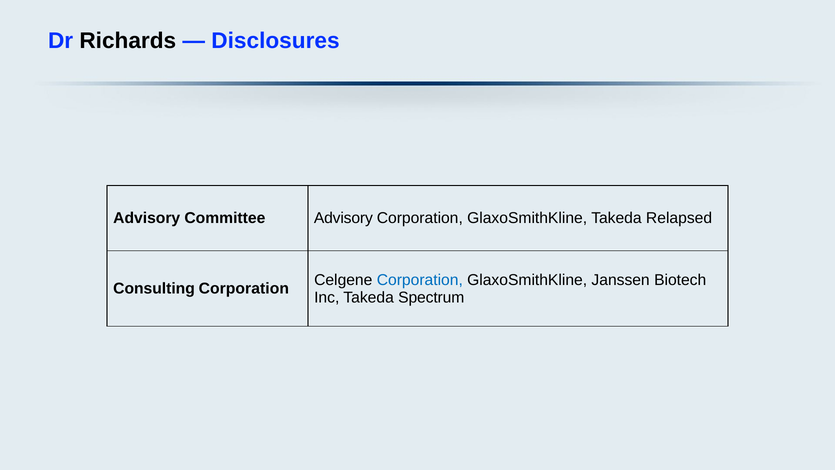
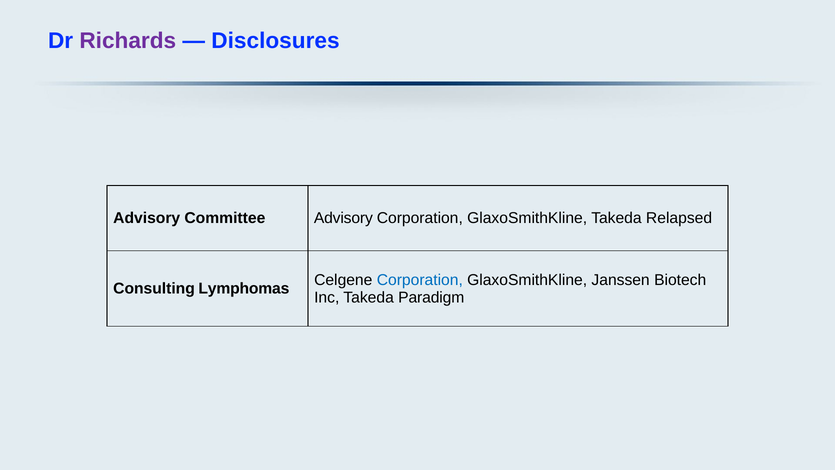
Richards colour: black -> purple (128, 41)
Consulting Corporation: Corporation -> Lymphomas (244, 289)
Spectrum: Spectrum -> Paradigm (431, 297)
